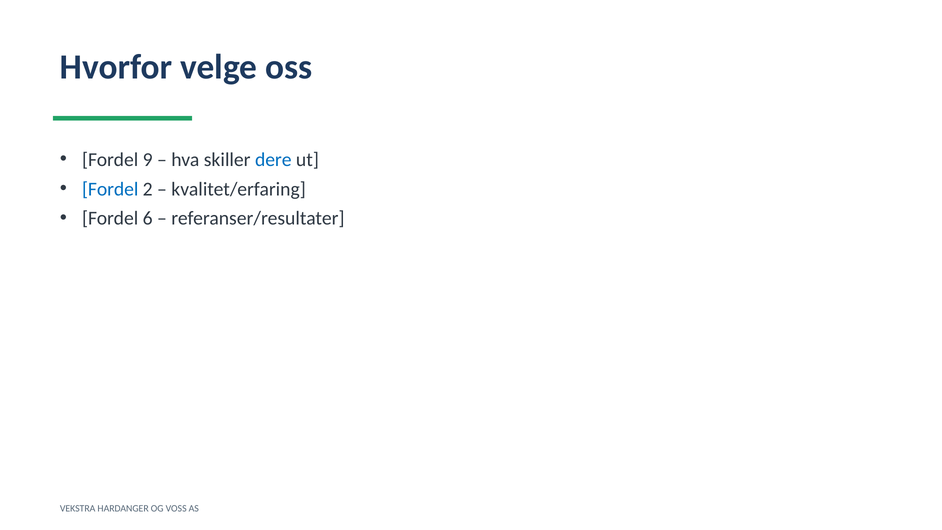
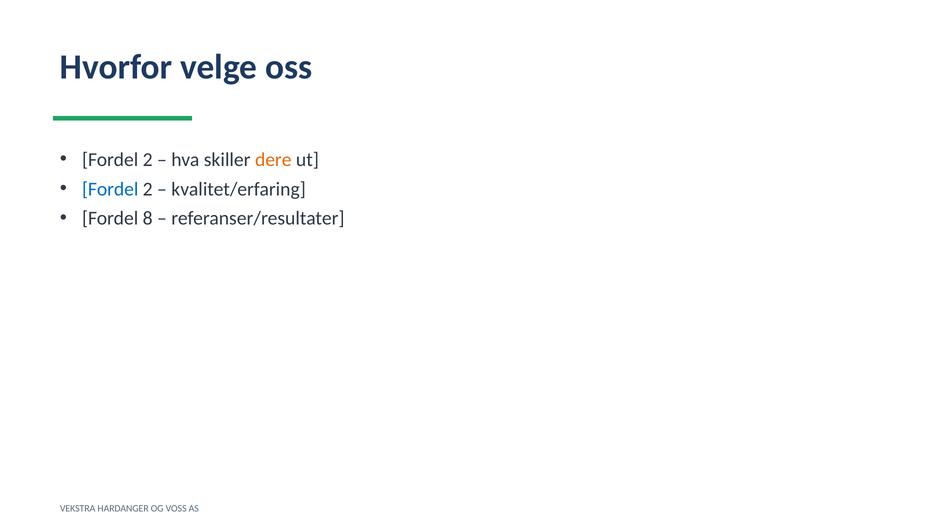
9: 9 -> 2 (148, 160)
dere colour: blue -> orange (273, 160)
6: 6 -> 8 (148, 218)
